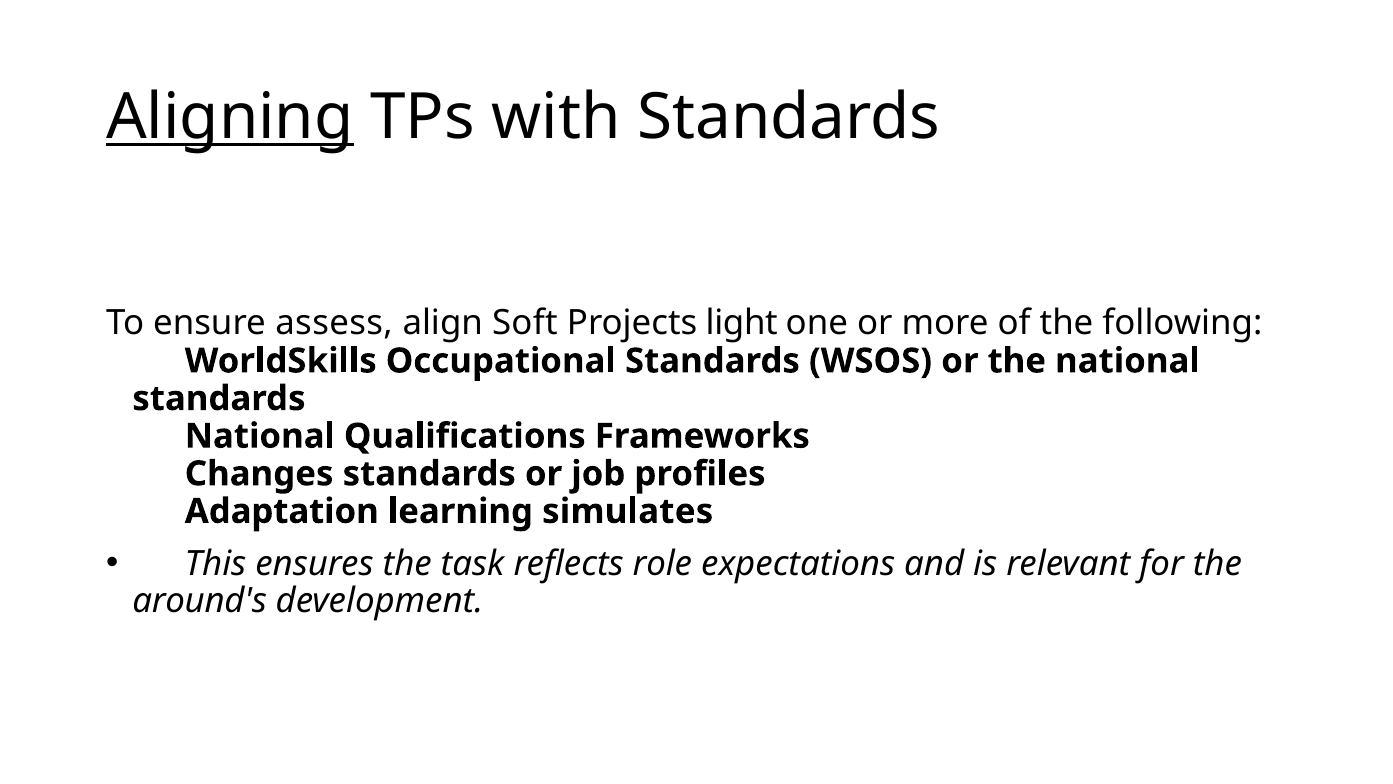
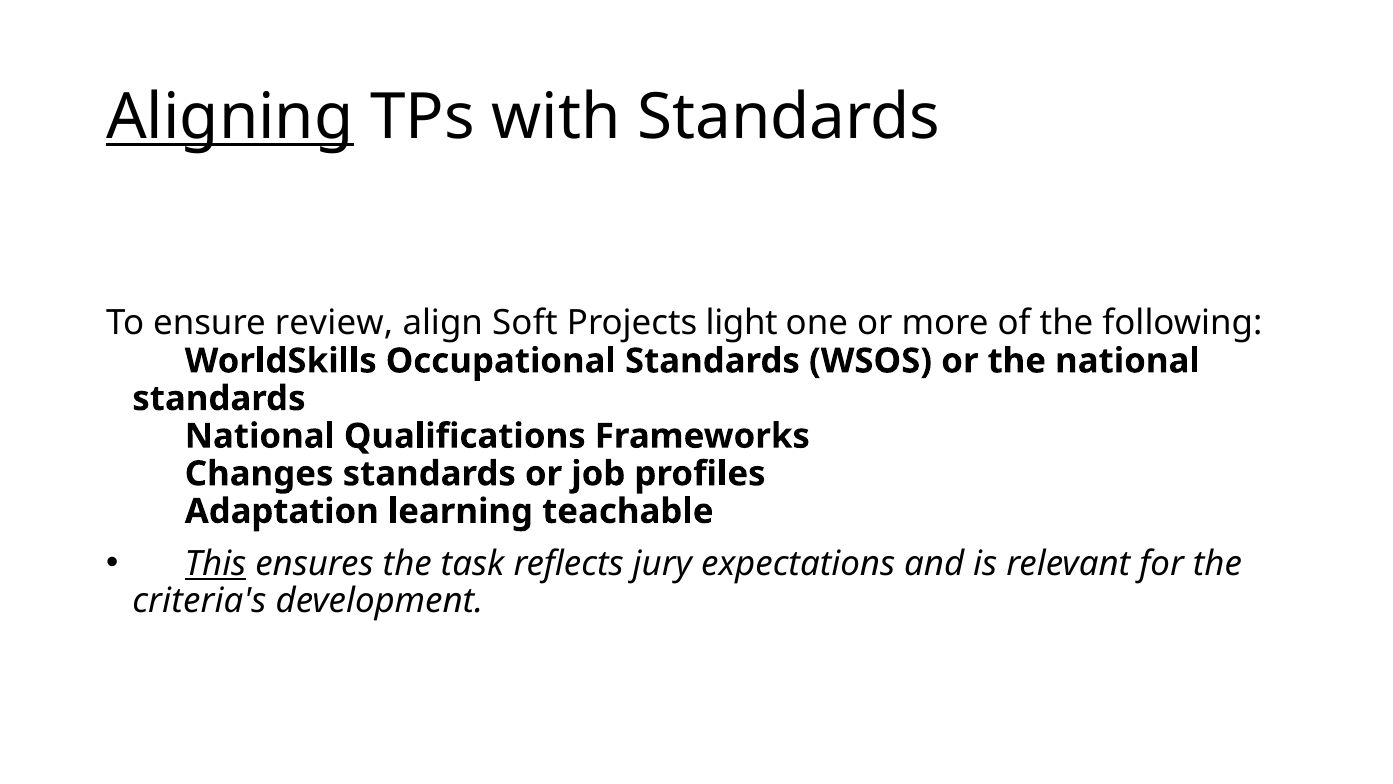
assess: assess -> review (334, 323)
simulates: simulates -> teachable (628, 511)
This underline: none -> present (216, 563)
role: role -> jury (662, 563)
around's: around's -> criteria's (199, 601)
